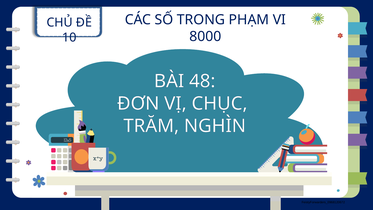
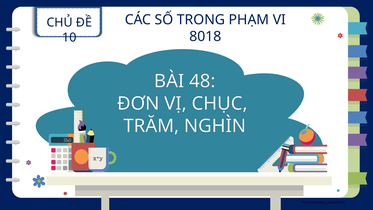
8000: 8000 -> 8018 (205, 36)
